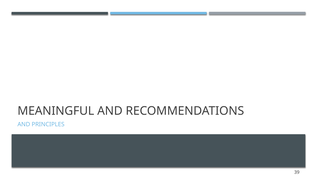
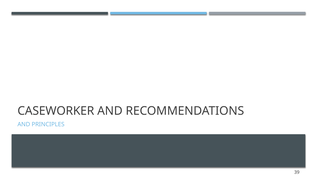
MEANINGFUL: MEANINGFUL -> CASEWORKER (56, 111)
